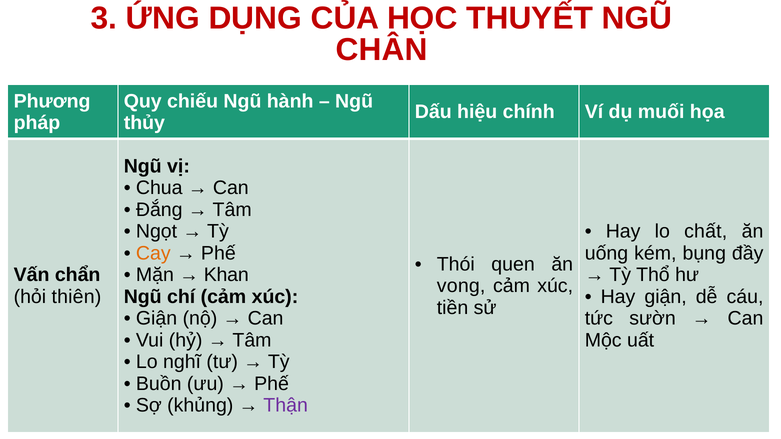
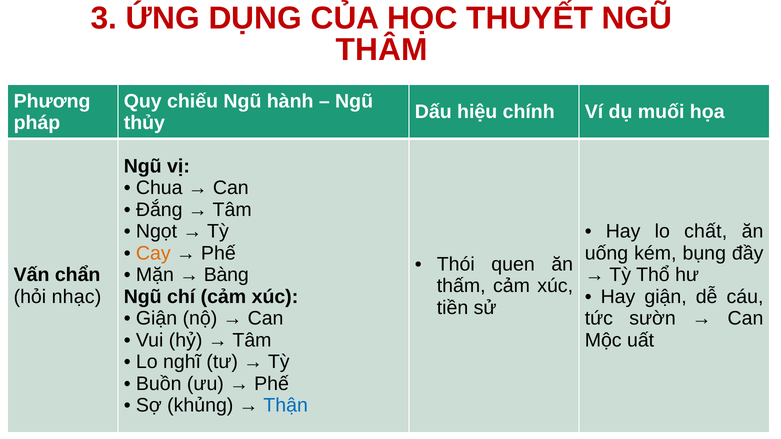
CHÂN: CHÂN -> THÂM (382, 50)
Khan: Khan -> Bàng (226, 275)
vong: vong -> thấm (461, 286)
thiên: thiên -> nhạc (76, 297)
Thận colour: purple -> blue (286, 406)
